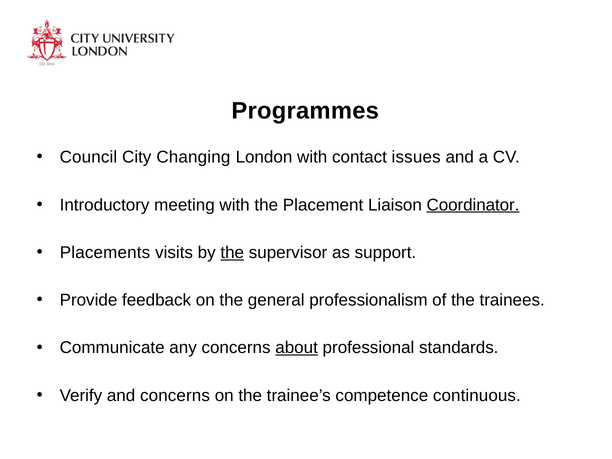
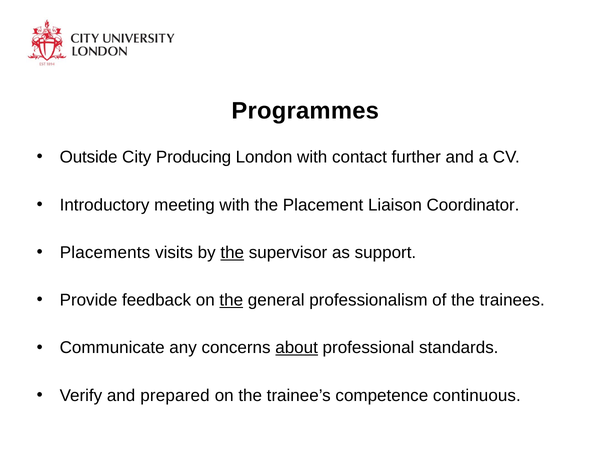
Council: Council -> Outside (89, 157)
Changing: Changing -> Producing (194, 157)
issues: issues -> further (416, 157)
Coordinator underline: present -> none (473, 205)
the underline: none -> present (231, 300)
and concerns: concerns -> prepared (175, 396)
